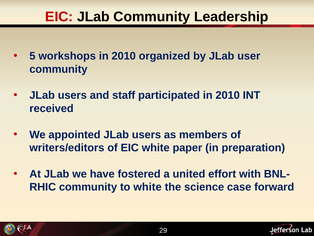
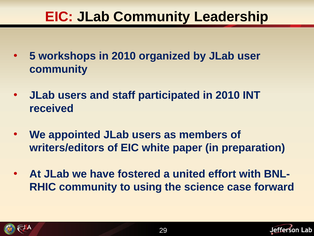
to white: white -> using (148, 187)
